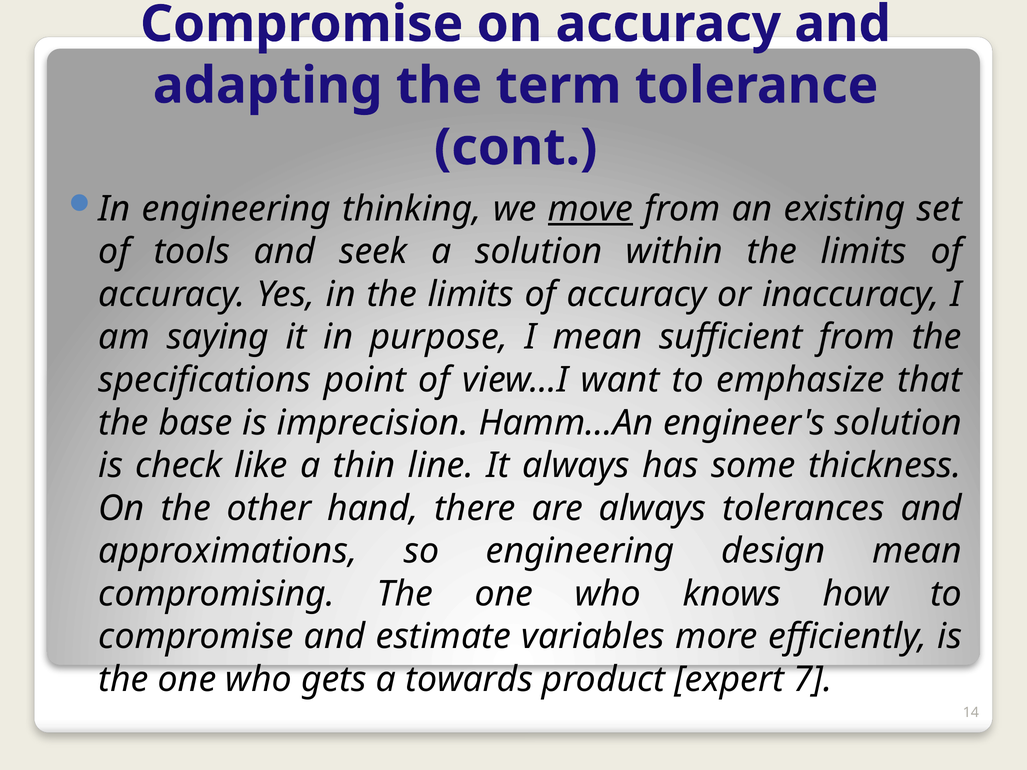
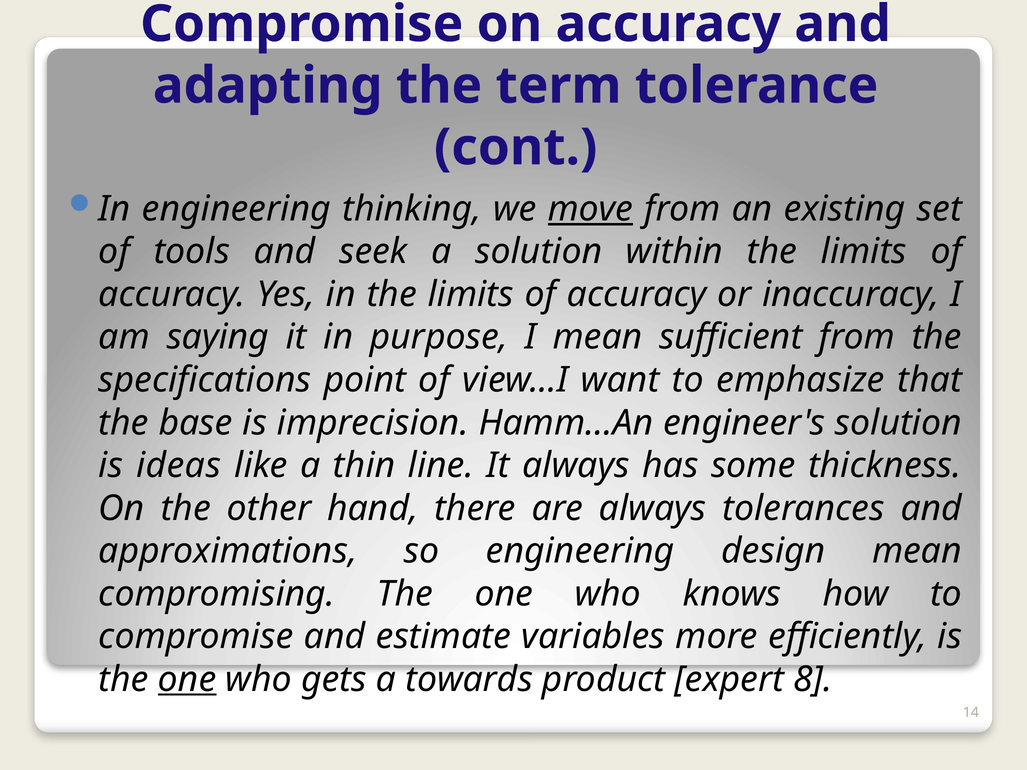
check: check -> ideas (179, 466)
one underline: none -> present (187, 680)
7: 7 -> 8 (813, 680)
